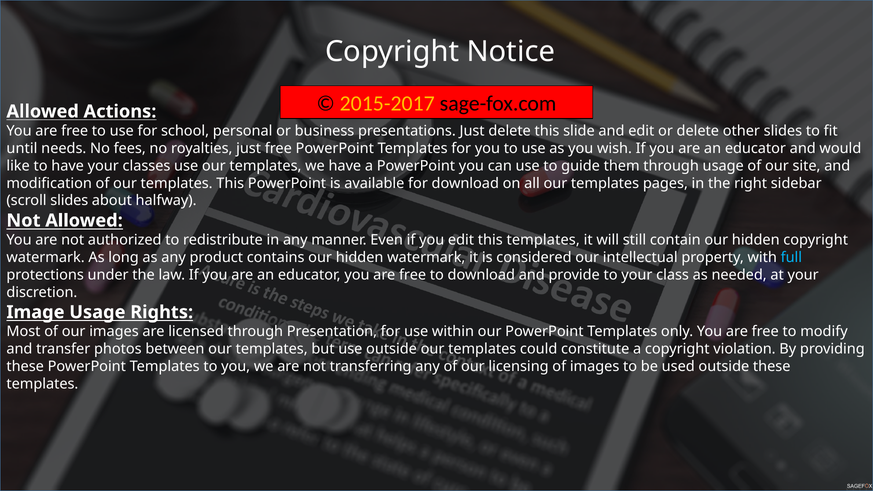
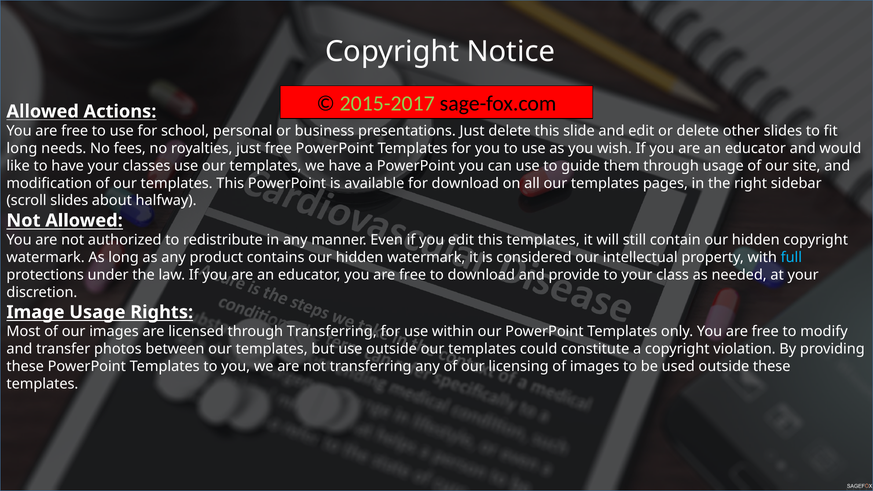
2015-2017 colour: yellow -> light green (387, 104)
until: until -> long (22, 148)
through Presentation: Presentation -> Transferring (332, 332)
